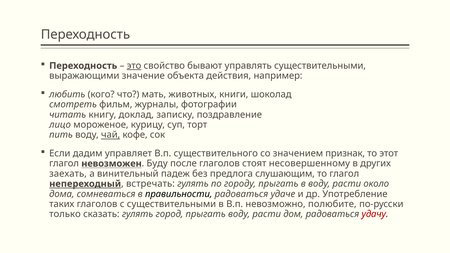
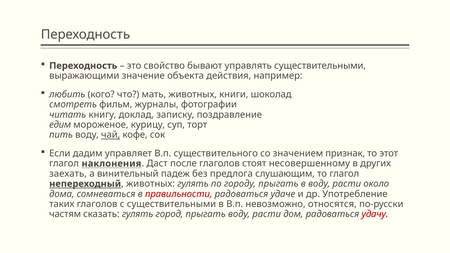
это underline: present -> none (134, 66)
лицо: лицо -> едим (60, 125)
невозможен: невозможен -> наклонения (111, 164)
Буду: Буду -> Даст (157, 164)
встречать: встречать -> животных (150, 184)
правильности colour: black -> red (179, 194)
полюбите: полюбите -> относятся (332, 204)
только: только -> частям (65, 214)
